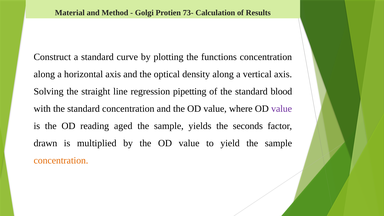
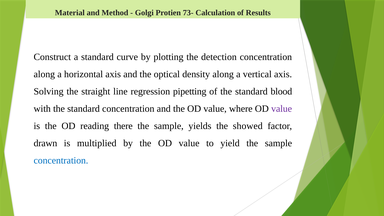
functions: functions -> detection (219, 57)
aged: aged -> there (123, 126)
seconds: seconds -> showed (248, 126)
concentration colour: orange -> blue (61, 161)
